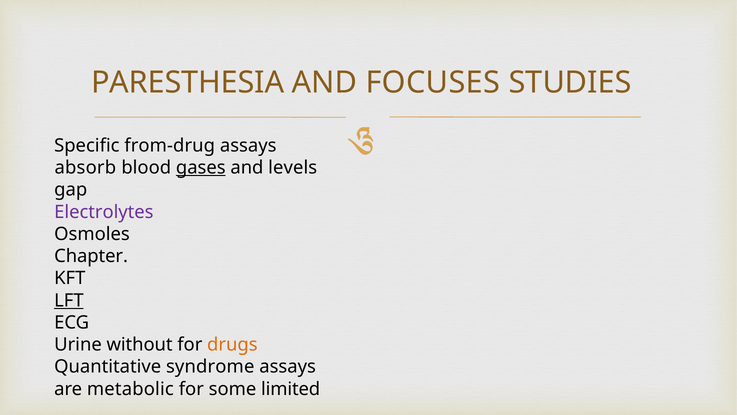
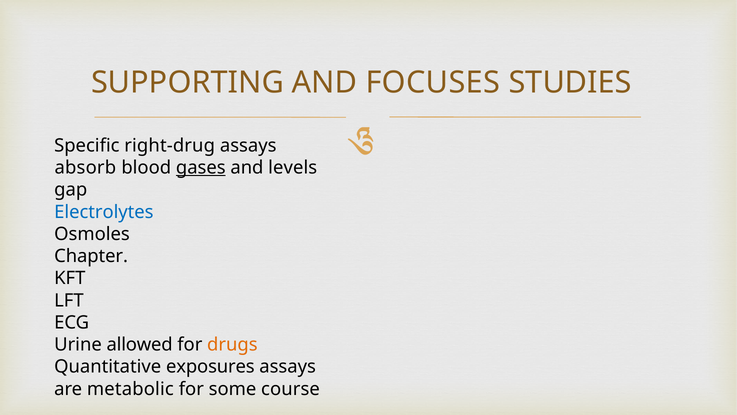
PARESTHESIA: PARESTHESIA -> SUPPORTING (187, 83)
from-drug: from-drug -> right-drug (170, 145)
Electrolytes colour: purple -> blue (104, 212)
LFT underline: present -> none (69, 300)
without: without -> allowed (140, 344)
syndrome: syndrome -> exposures (210, 366)
limited: limited -> course (290, 389)
